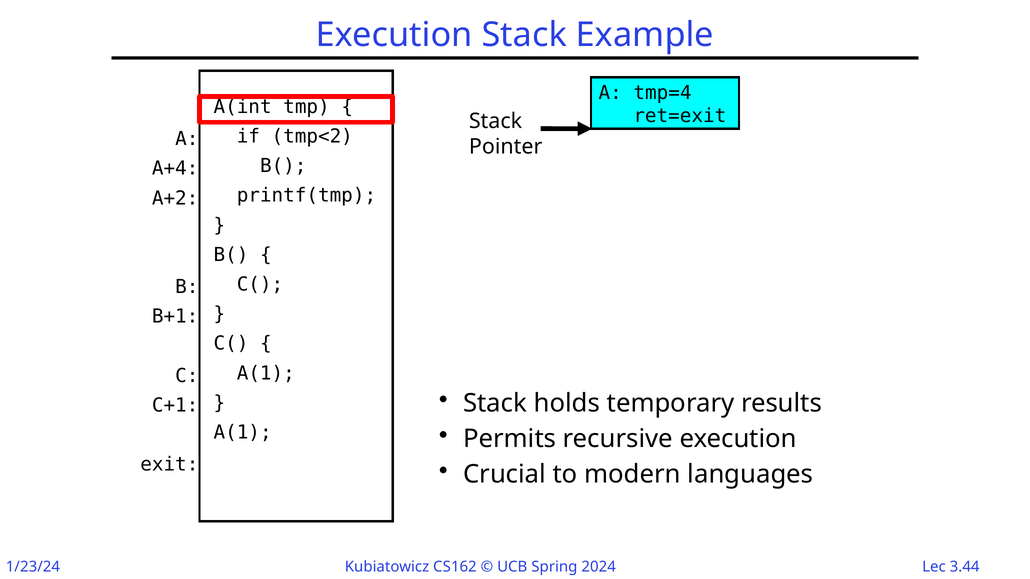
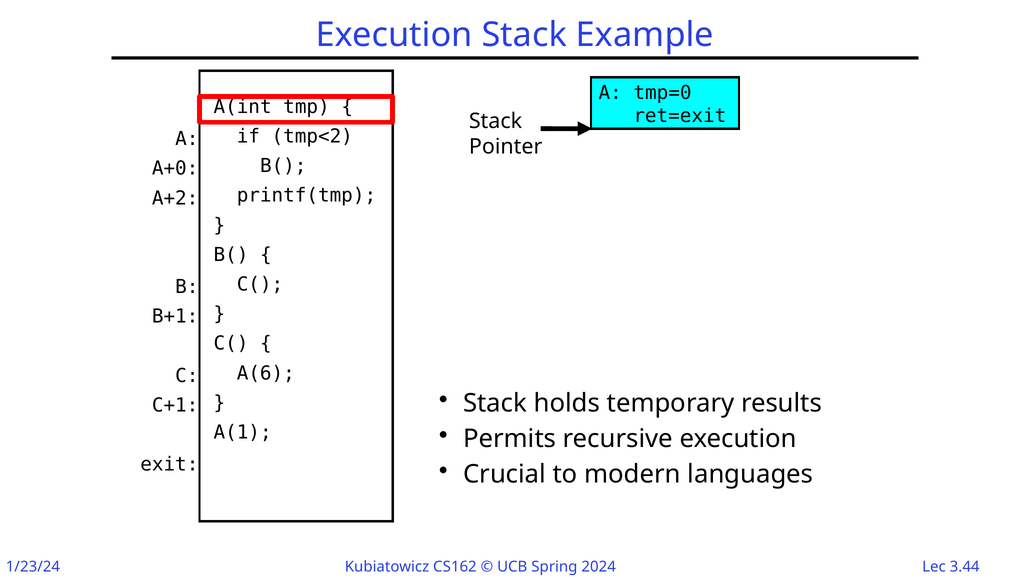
tmp=4: tmp=4 -> tmp=0 (662, 93)
A+4: A+4 -> A+0 (175, 169)
A(1: A(1 -> A(6 (266, 373)
